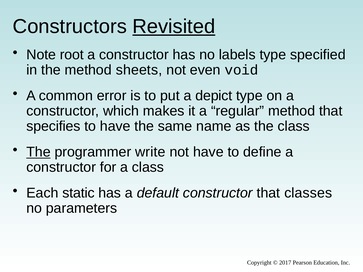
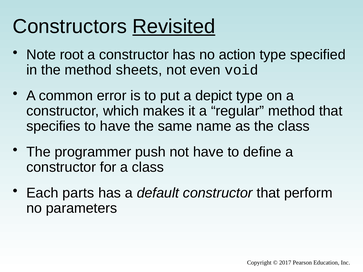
labels: labels -> action (237, 55)
The underline: present -> none (38, 152)
write: write -> push (150, 152)
static: static -> parts (78, 193)
classes: classes -> perform (308, 193)
